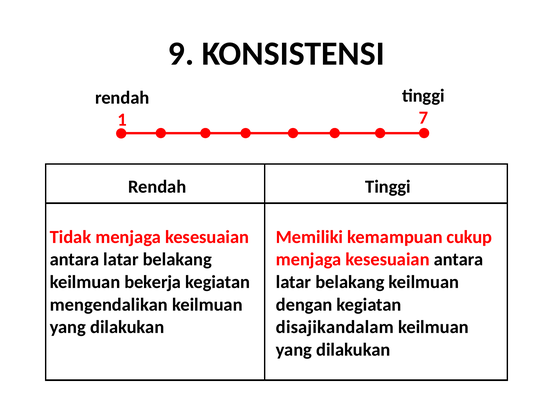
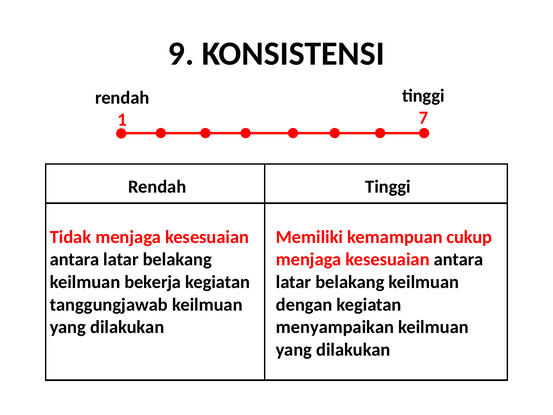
mengendalikan: mengendalikan -> tanggungjawab (109, 304)
disajikandalam: disajikandalam -> menyampaikan (335, 327)
